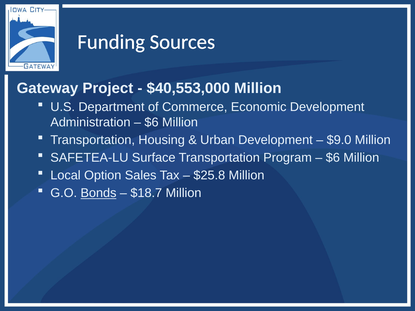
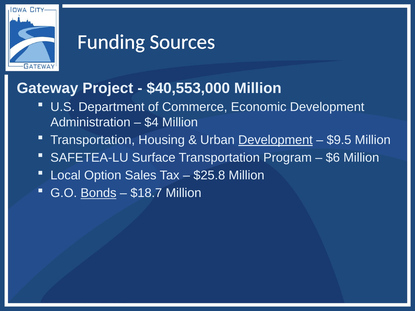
$6: $6 -> $4 (152, 122)
Development underline: none -> present (275, 140)
$9.0: $9.0 -> $9.5 (339, 140)
